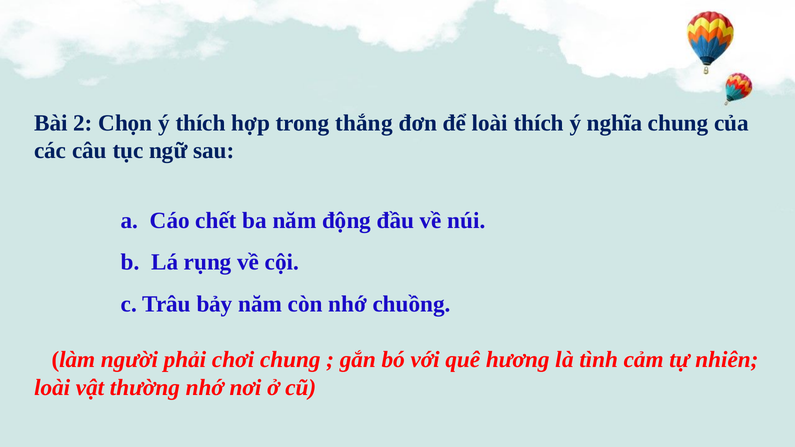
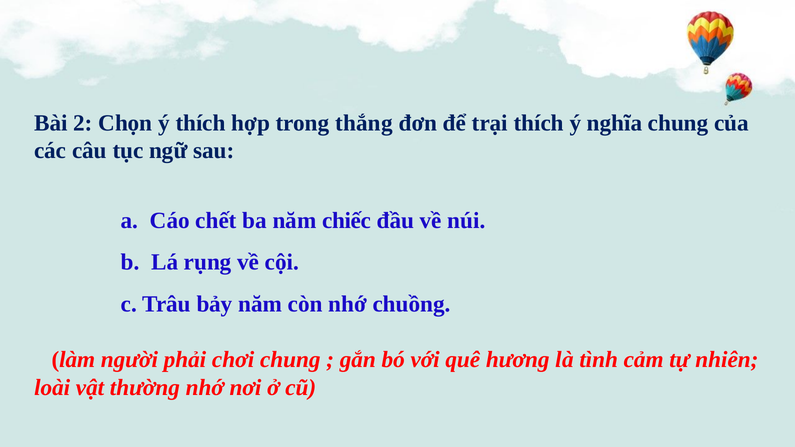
để loài: loài -> trại (490, 123)
động: động -> chiếc (347, 220)
